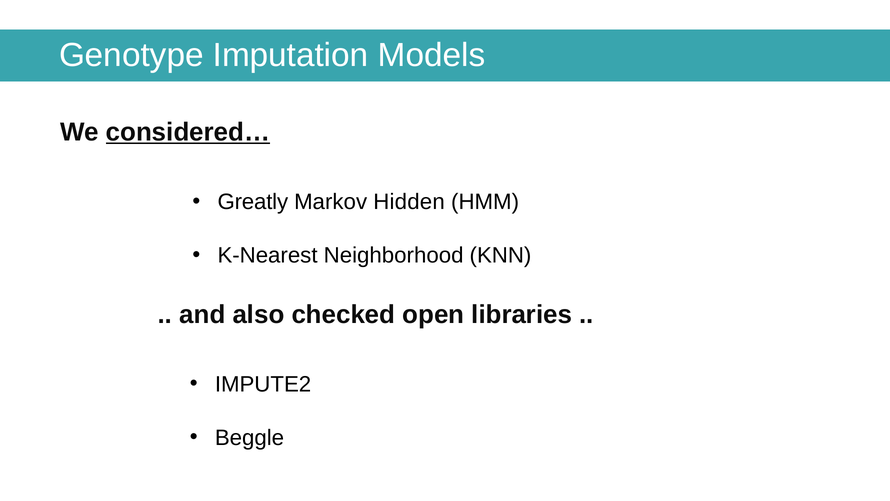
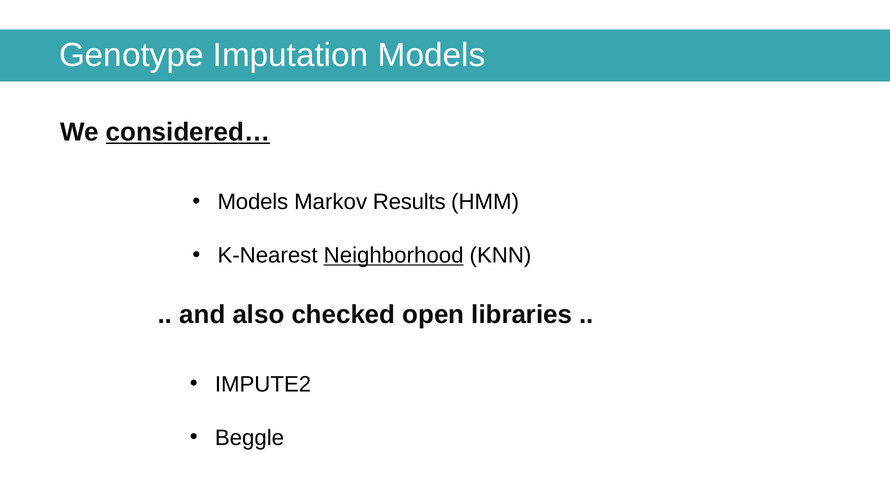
Greatly: Greatly -> Models (253, 202)
Hidden: Hidden -> Results (409, 202)
Neighborhood underline: none -> present (394, 255)
